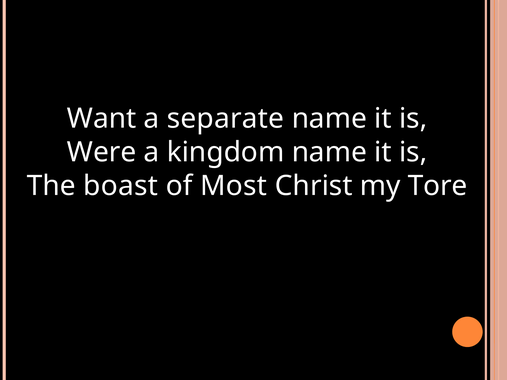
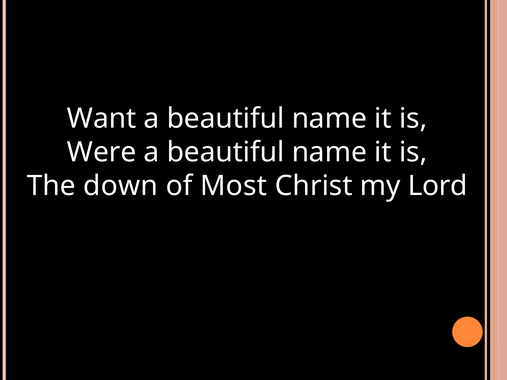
separate: separate -> beautiful (226, 119)
kingdom: kingdom -> beautiful (226, 152)
boast: boast -> down (121, 186)
Tore: Tore -> Lord (438, 186)
